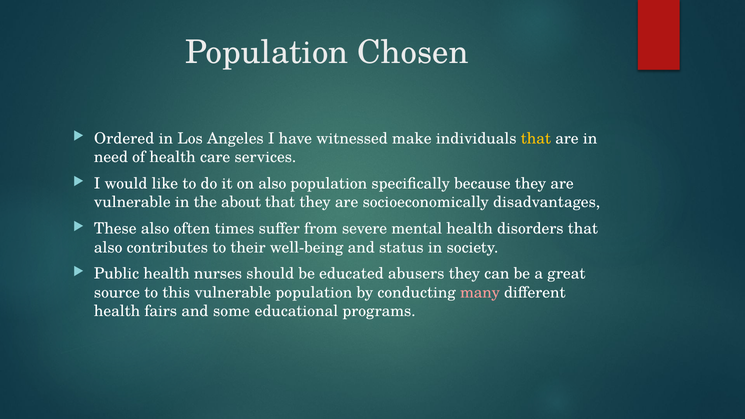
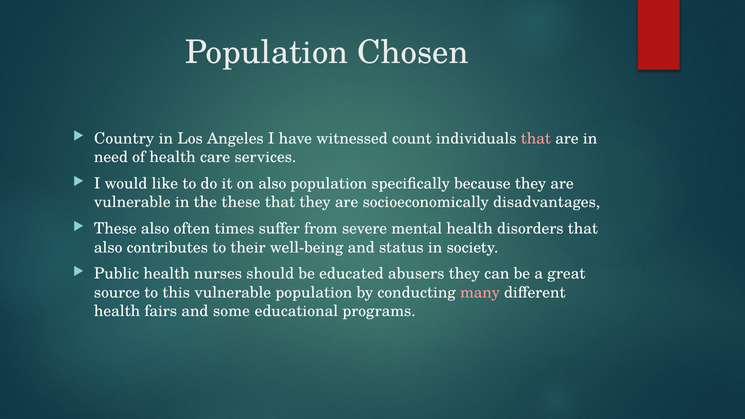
Ordered: Ordered -> Country (124, 139)
make: make -> count (412, 139)
that colour: yellow -> pink (536, 139)
the about: about -> these (241, 202)
